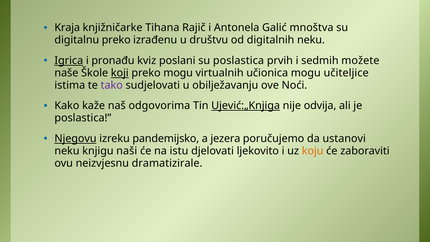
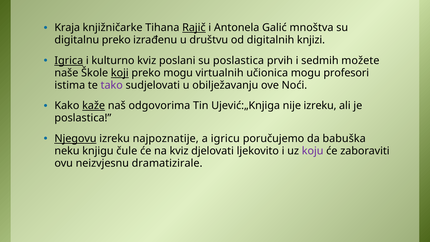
Rajič underline: none -> present (194, 28)
digitalnih neku: neku -> knjizi (311, 40)
pronađu: pronađu -> kulturno (113, 61)
učiteljice: učiteljice -> profesori (346, 73)
kaže underline: none -> present (94, 106)
Ujević:„Knjiga underline: present -> none (246, 106)
nije odvija: odvija -> izreku (320, 106)
pandemijsko: pandemijsko -> najpoznatije (166, 139)
jezera: jezera -> igricu (225, 139)
ustanovi: ustanovi -> babuška (344, 139)
naši: naši -> čule (127, 151)
na istu: istu -> kviz (179, 151)
koju colour: orange -> purple (313, 151)
